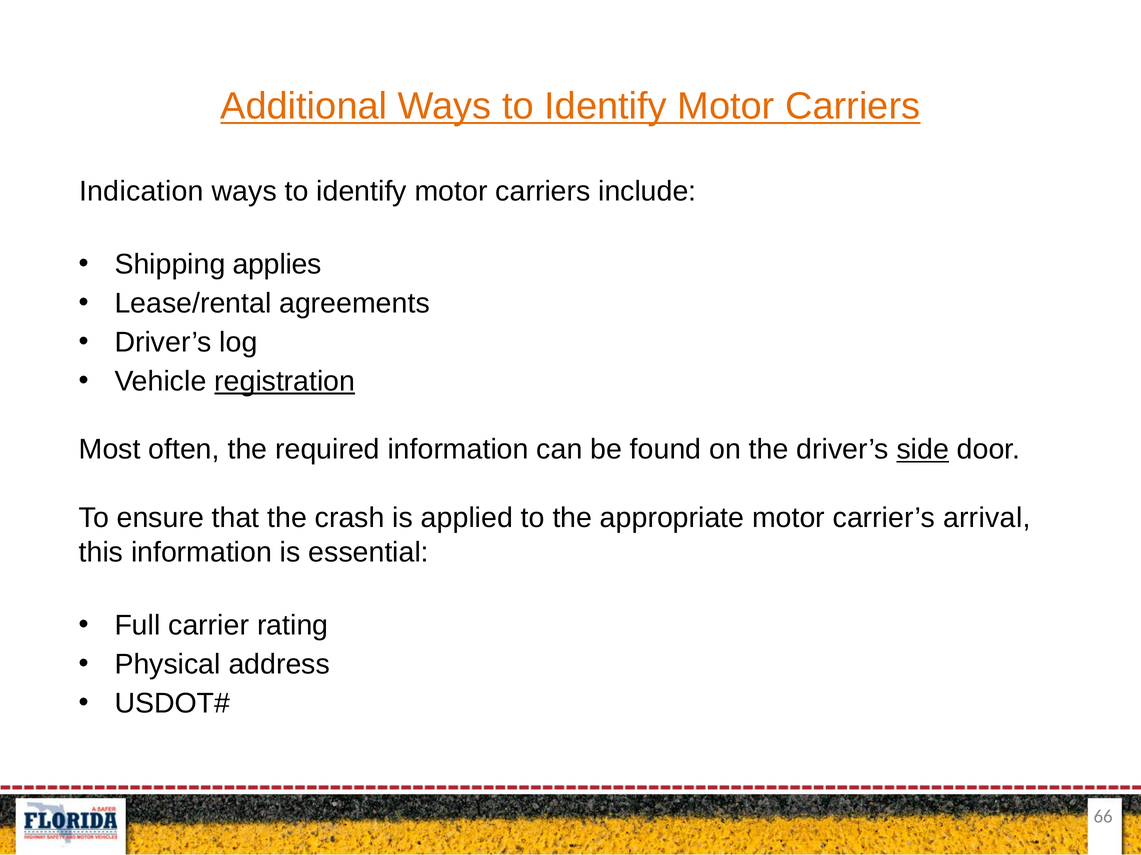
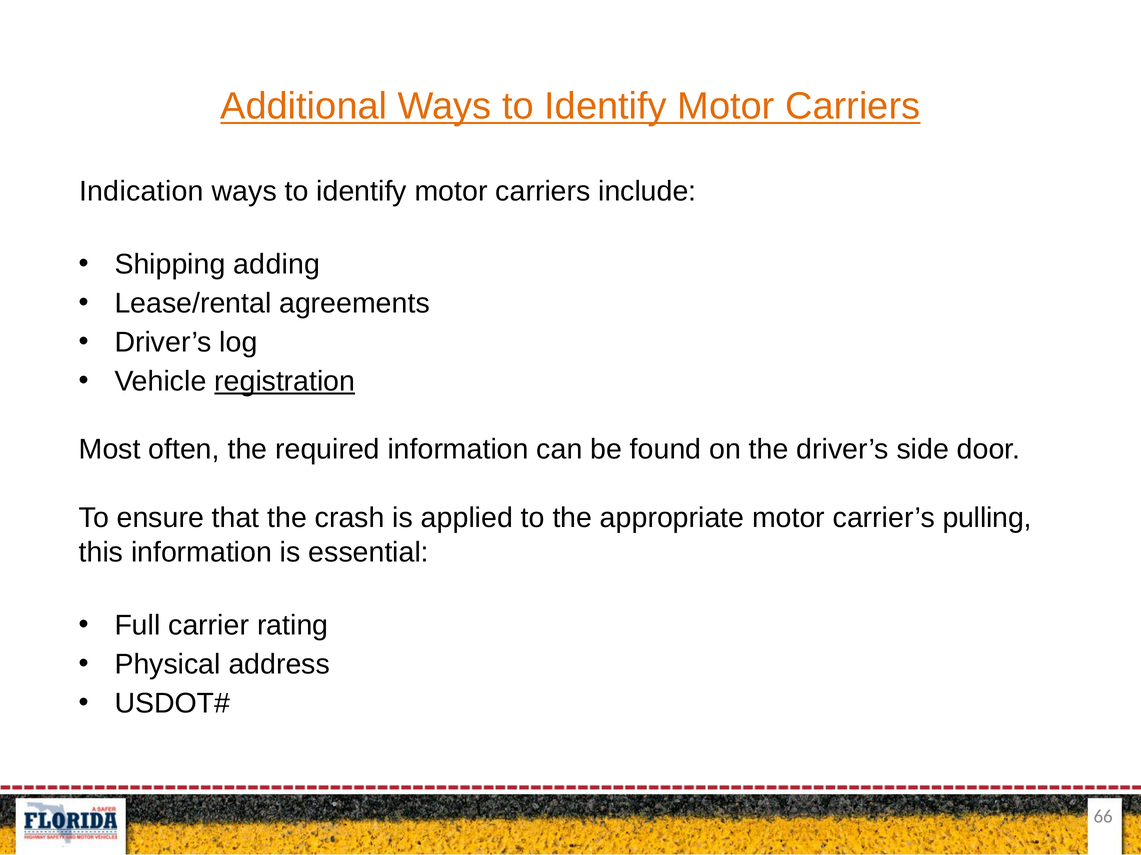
applies: applies -> adding (277, 265)
side underline: present -> none (923, 450)
arrival: arrival -> pulling (987, 518)
